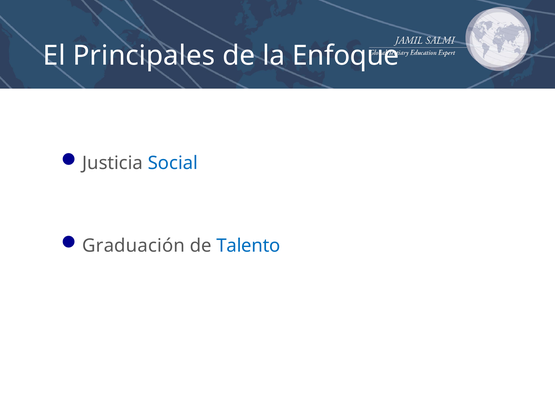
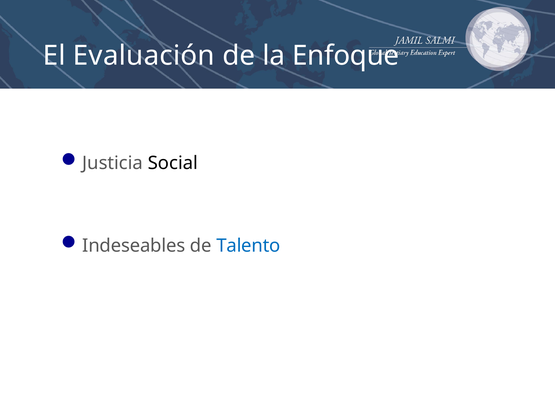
Principales: Principales -> Evaluación (144, 56)
Social colour: blue -> black (173, 163)
Graduación: Graduación -> Indeseables (134, 246)
